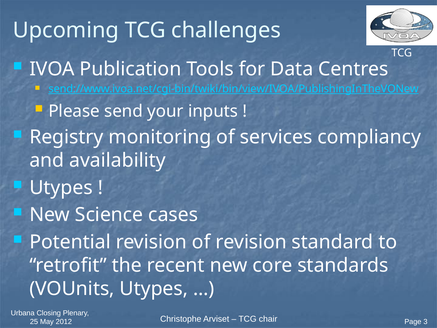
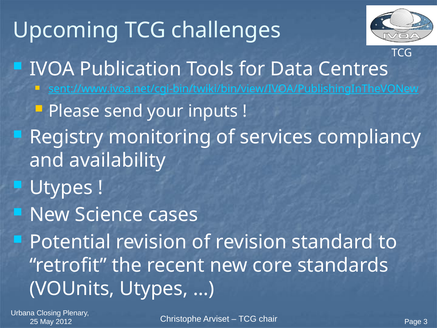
send://www.ivoa.net/cgi-bin/twiki/bin/view/IVOA/PublishingInTheVONew: send://www.ivoa.net/cgi-bin/twiki/bin/view/IVOA/PublishingInTheVONew -> sent://www.ivoa.net/cgi-bin/twiki/bin/view/IVOA/PublishingInTheVONew (233, 89)
